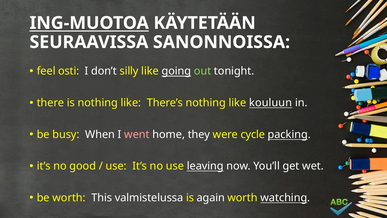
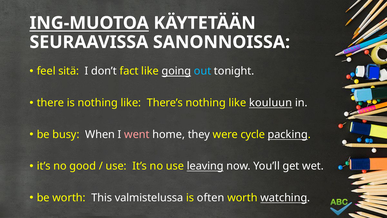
osti: osti -> sitä (69, 71)
silly: silly -> fact (129, 71)
out colour: light green -> light blue (203, 71)
again: again -> often (211, 197)
